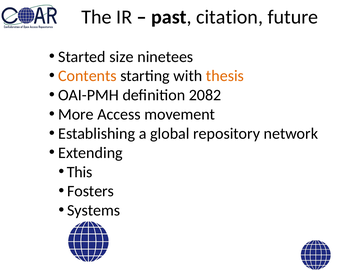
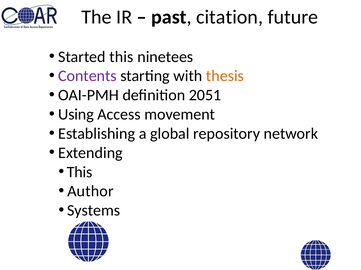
Started size: size -> this (121, 57)
Contents colour: orange -> purple (87, 76)
2082: 2082 -> 2051 (205, 95)
More: More -> Using (76, 115)
Fosters: Fosters -> Author (90, 192)
